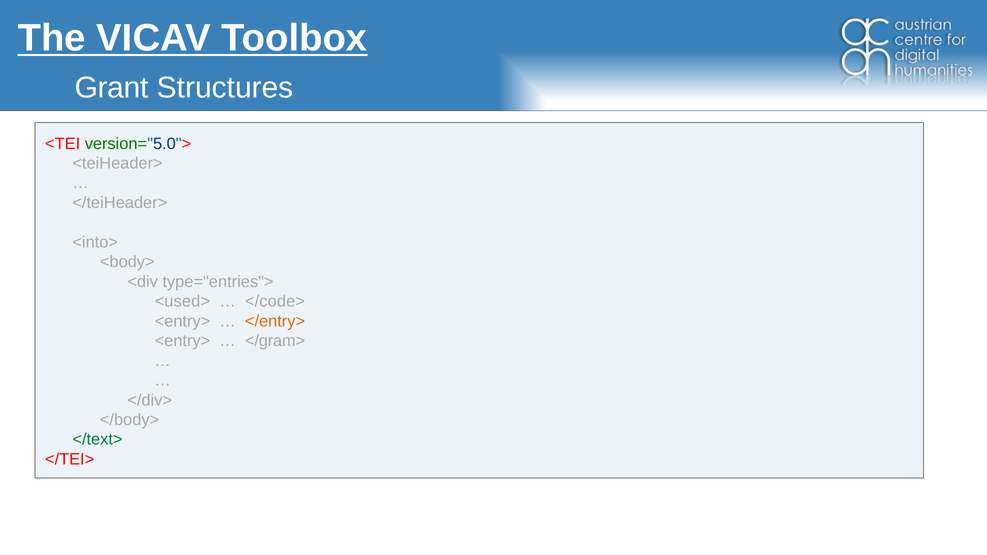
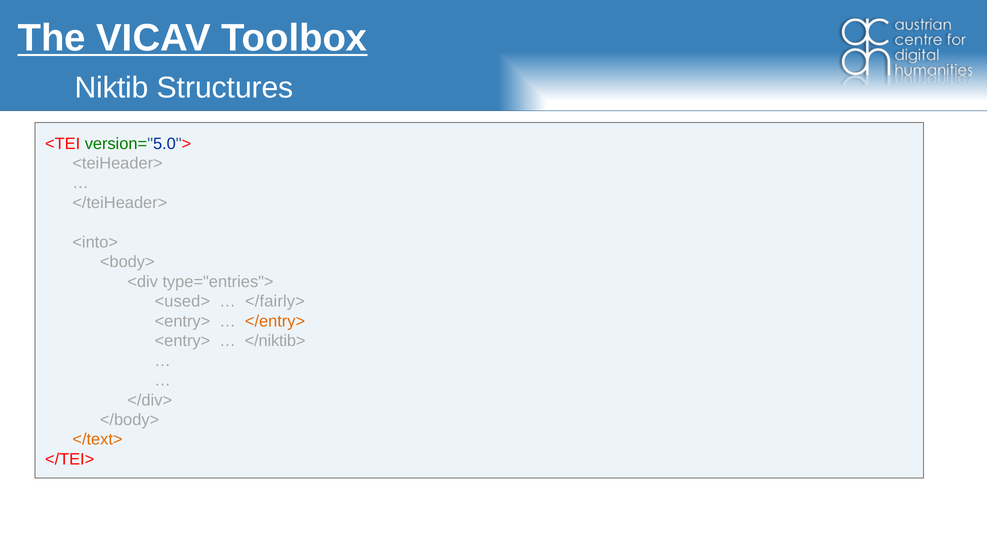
Grant: Grant -> Niktib (112, 88)
</code>: </code> -> </fairly> (275, 302)
</gram>: </gram> -> </niktib> (275, 341)
</text> colour: green -> orange (98, 440)
